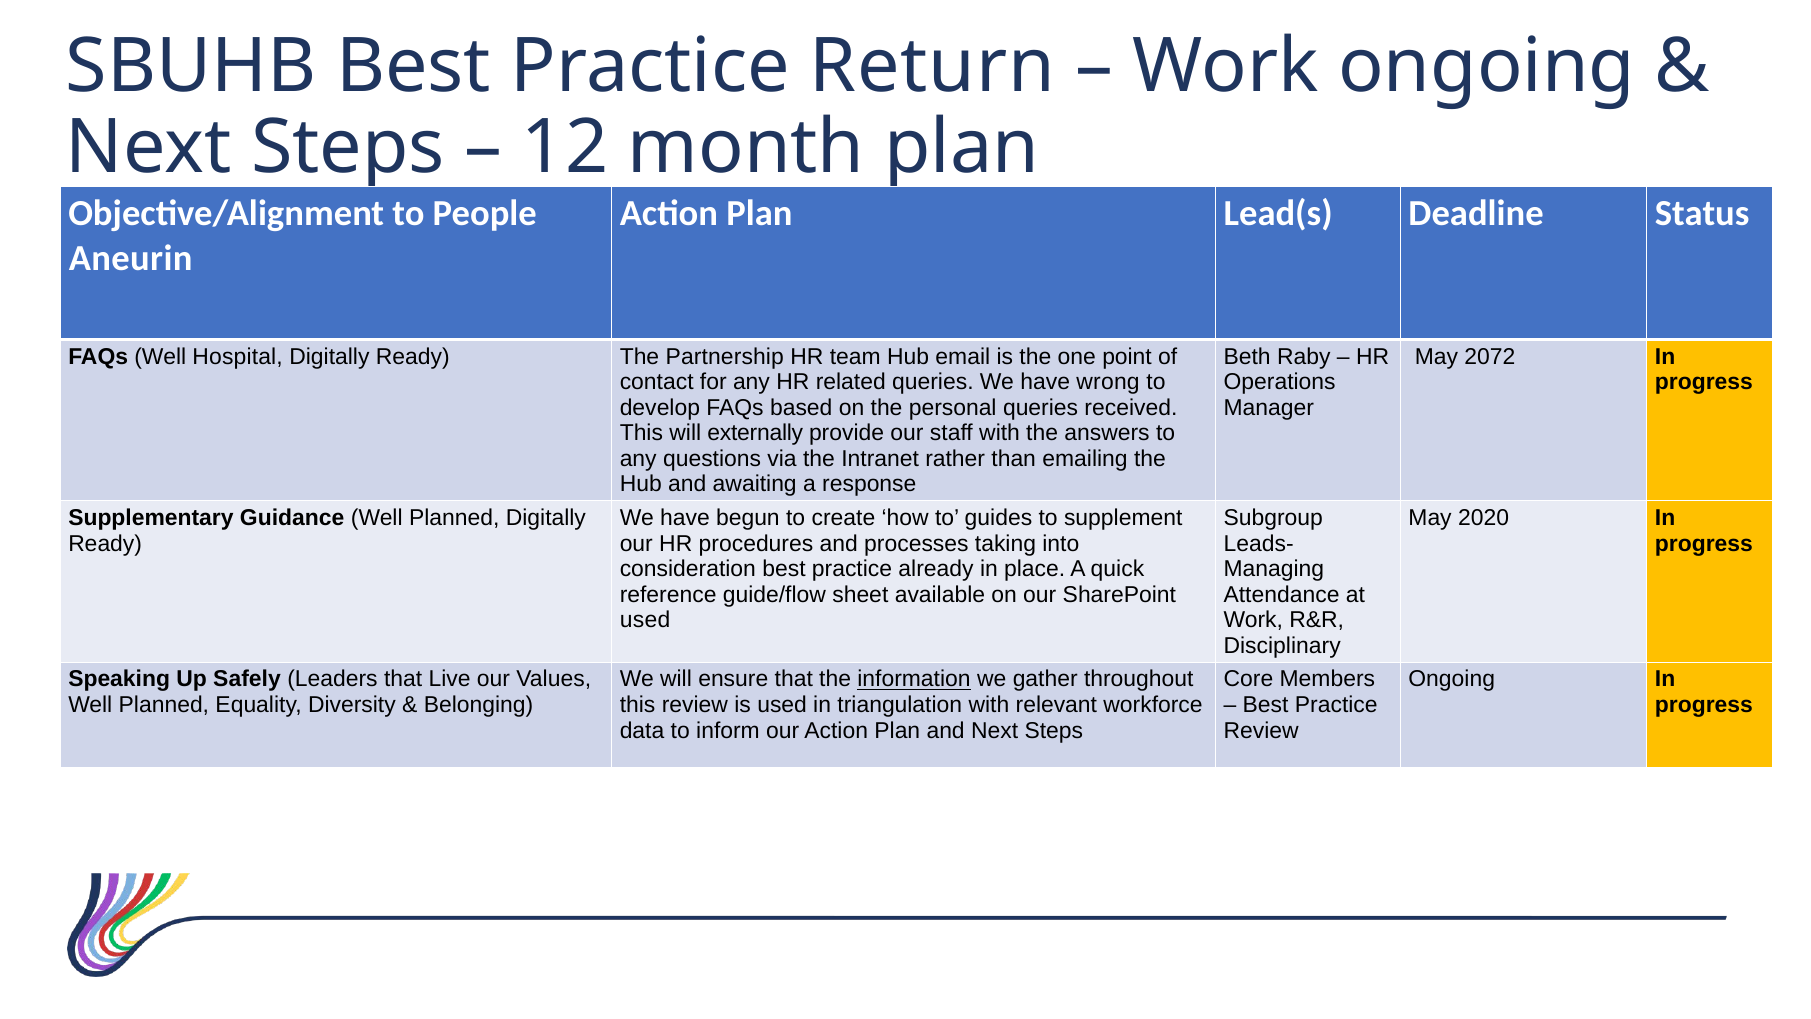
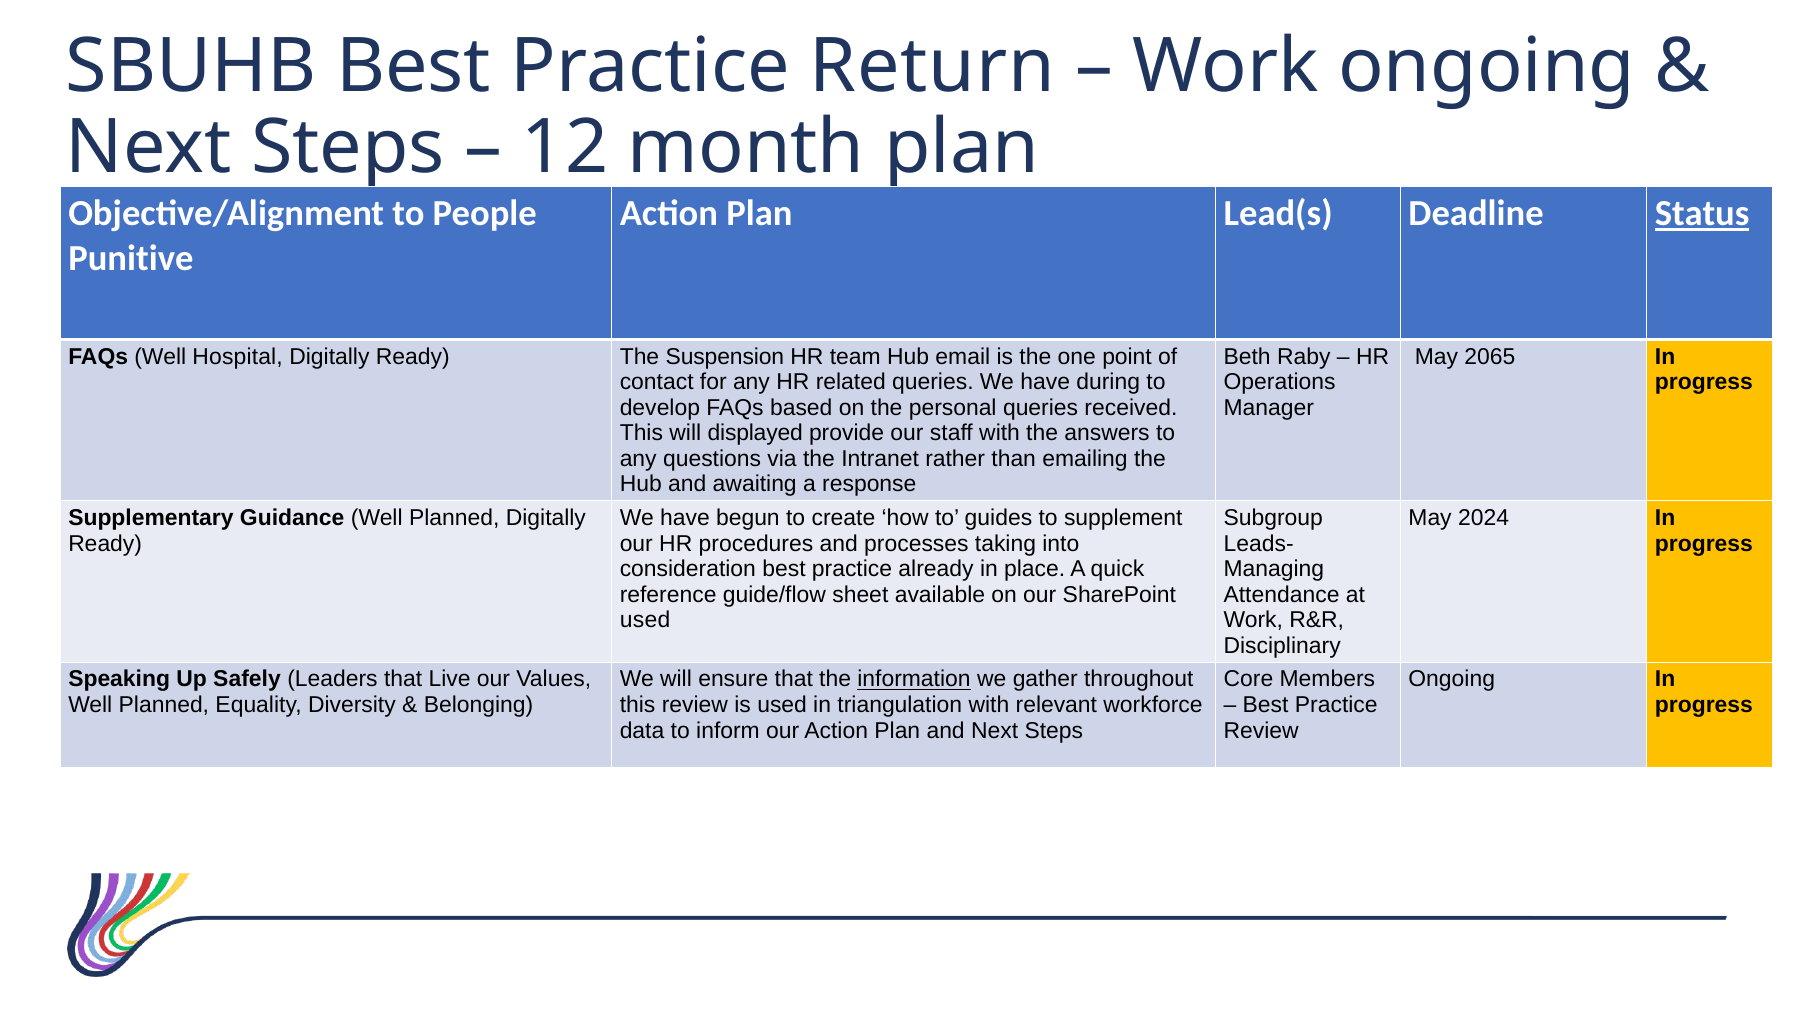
Status underline: none -> present (1702, 214)
Aneurin: Aneurin -> Punitive (131, 258)
Partnership: Partnership -> Suspension (725, 356)
2072: 2072 -> 2065 (1490, 356)
wrong: wrong -> during (1108, 382)
externally: externally -> displayed (755, 433)
2020: 2020 -> 2024 (1484, 518)
